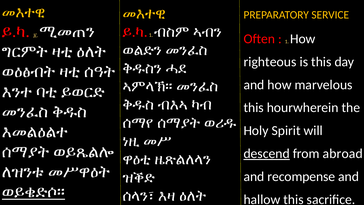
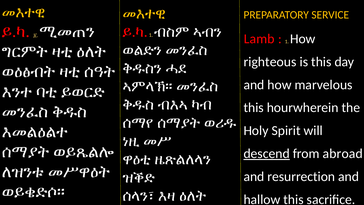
Often: Often -> Lamb (259, 39)
recompense: recompense -> resurrection (301, 176)
ወይቄድሶ። underline: present -> none (33, 192)
